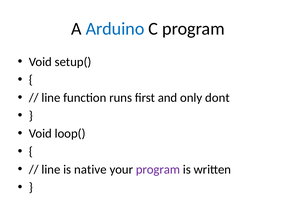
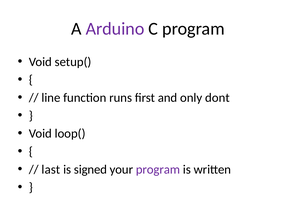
Arduino colour: blue -> purple (115, 29)
line: line -> last (51, 169)
native: native -> signed (90, 169)
